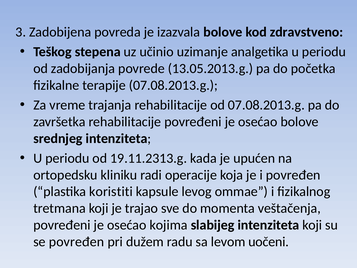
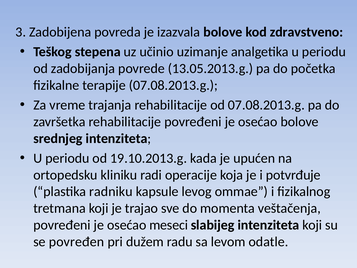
19.11.2313.g: 19.11.2313.g -> 19.10.2013.g (149, 158)
i povređen: povređen -> potvrđuje (293, 175)
koristiti: koristiti -> radniku (111, 191)
kojima: kojima -> meseci (169, 225)
uočeni: uočeni -> odatle (268, 241)
